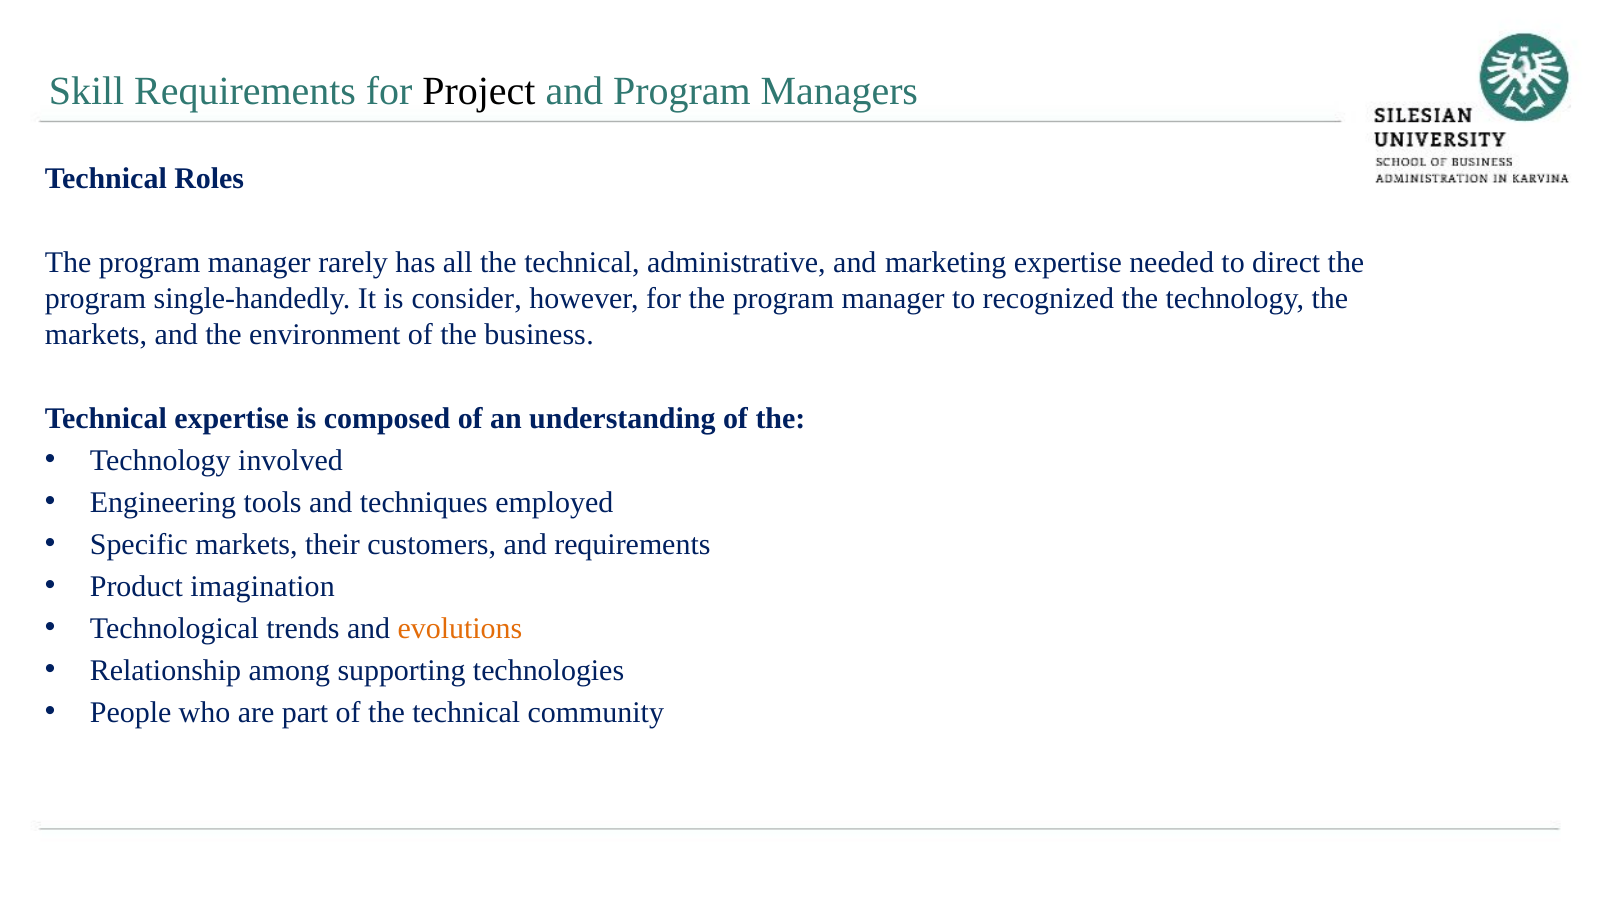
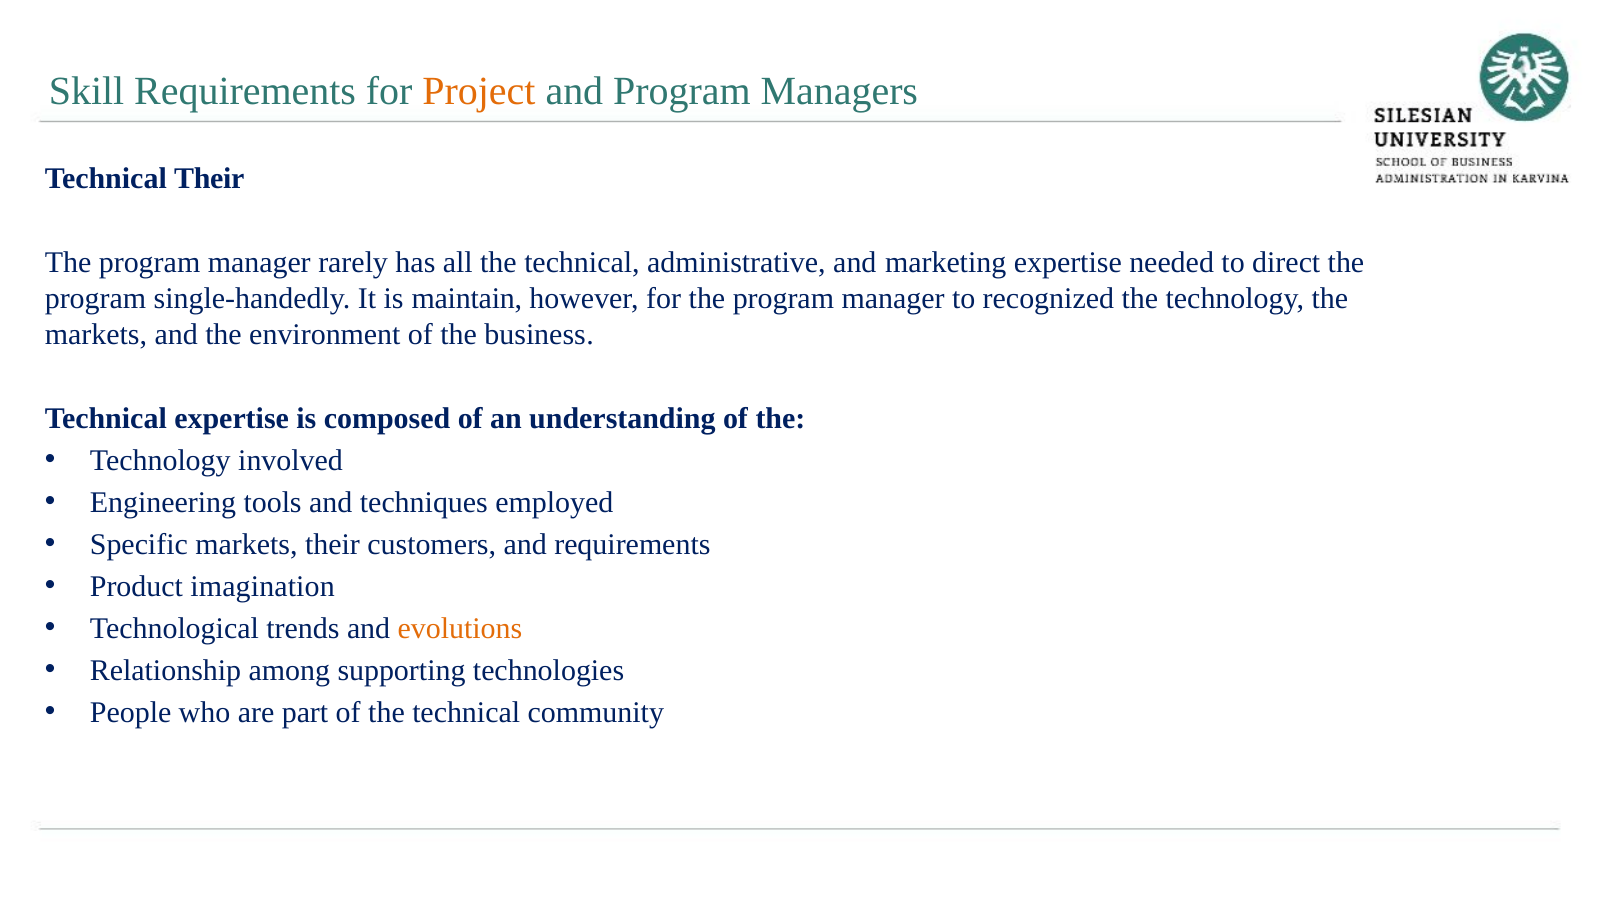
Project colour: black -> orange (479, 92)
Technical Roles: Roles -> Their (209, 179)
consider: consider -> maintain (467, 299)
